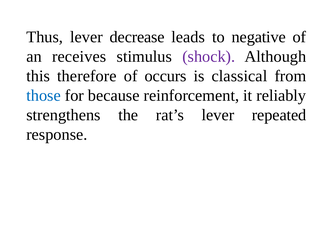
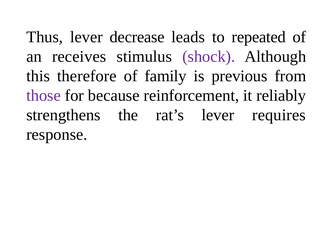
negative: negative -> repeated (259, 37)
occurs: occurs -> family (166, 76)
classical: classical -> previous (239, 76)
those colour: blue -> purple (44, 96)
repeated: repeated -> requires (279, 115)
